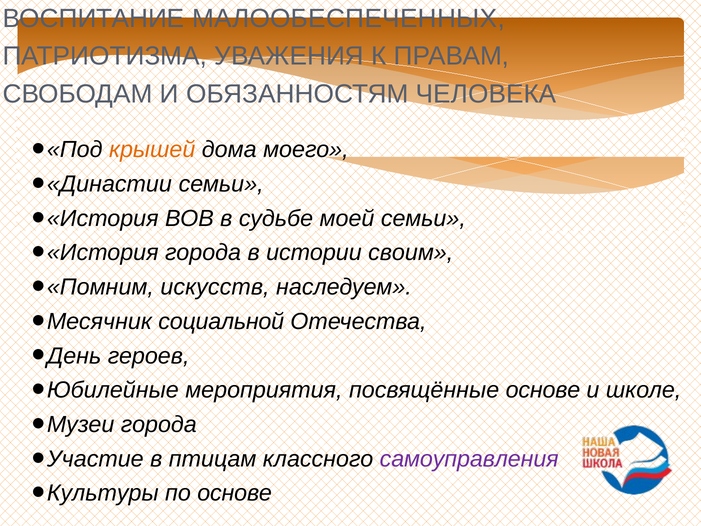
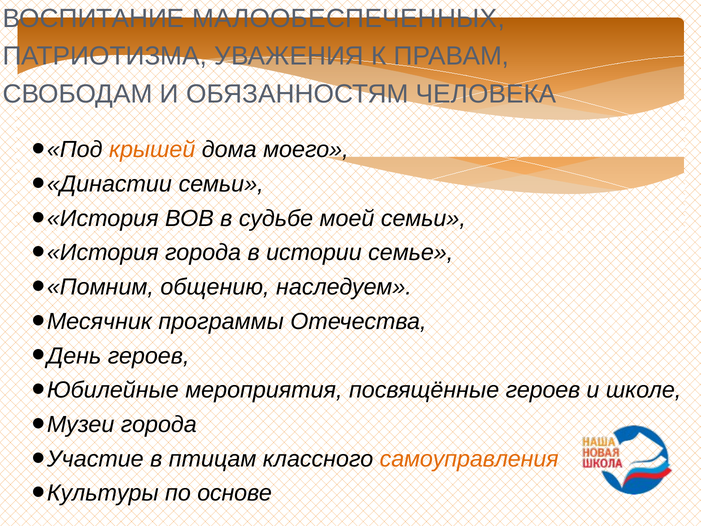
своим: своим -> семье (411, 253)
искусств: искусств -> общению (215, 287)
социальной: социальной -> программы (221, 321)
посвящённые основе: основе -> героев (543, 390)
самоуправления colour: purple -> orange (469, 459)
